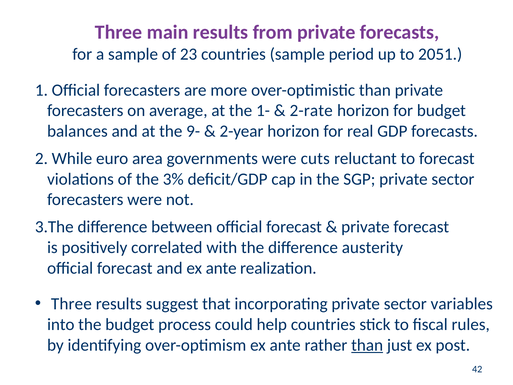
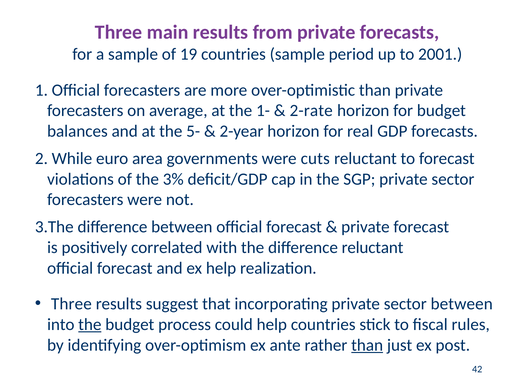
23: 23 -> 19 (189, 54)
2051: 2051 -> 2001 (440, 54)
9-: 9- -> 5- (193, 131)
difference austerity: austerity -> reluctant (372, 247)
and ex ante: ante -> help (221, 268)
sector variables: variables -> between (462, 304)
the underline: none -> present (90, 324)
